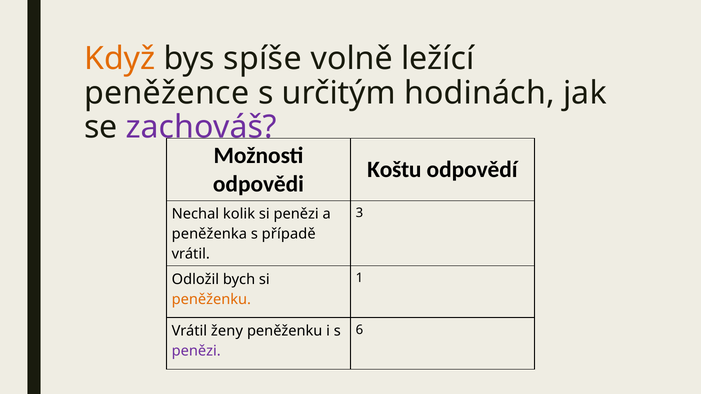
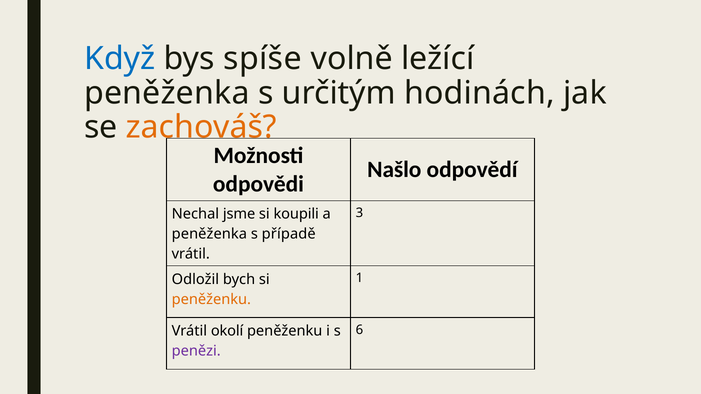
Když colour: orange -> blue (120, 59)
peněžence: peněžence -> peněženka (167, 93)
zachováš colour: purple -> orange (201, 128)
Koštu: Koštu -> Našlo (394, 170)
kolik: kolik -> jsme (239, 214)
si penězi: penězi -> koupili (296, 214)
ženy: ženy -> okolí (227, 331)
